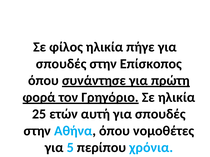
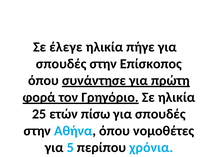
φίλος: φίλος -> έλεγε (66, 47)
αυτή: αυτή -> πίσω (96, 114)
